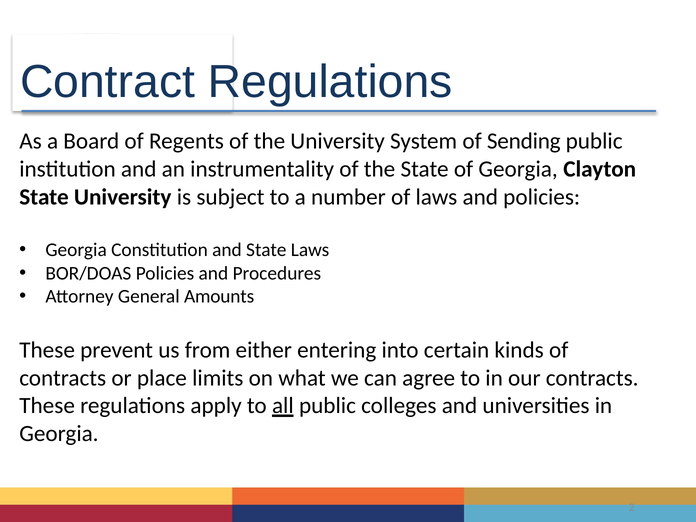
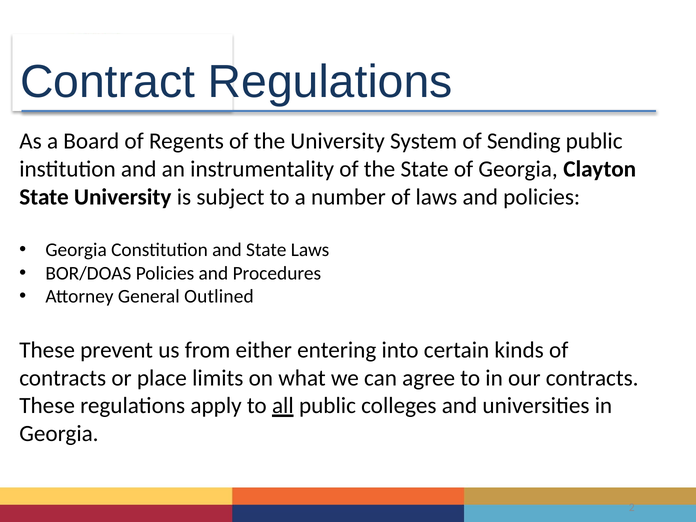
Amounts: Amounts -> Outlined (219, 297)
